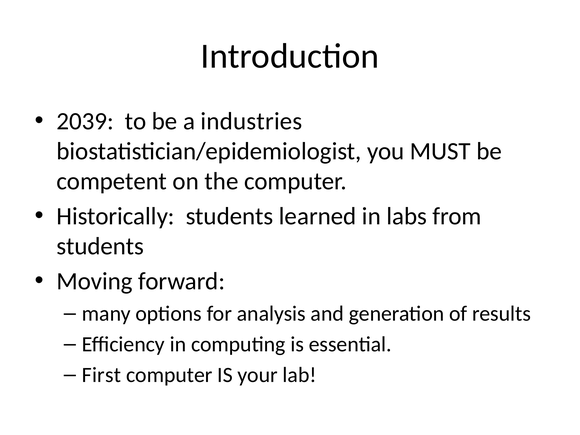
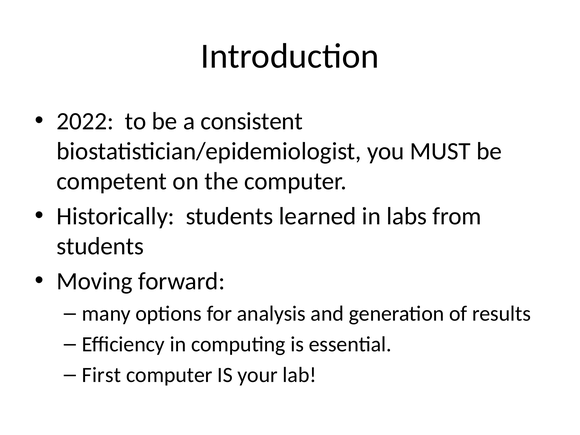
2039: 2039 -> 2022 (85, 121)
industries: industries -> consistent (252, 121)
